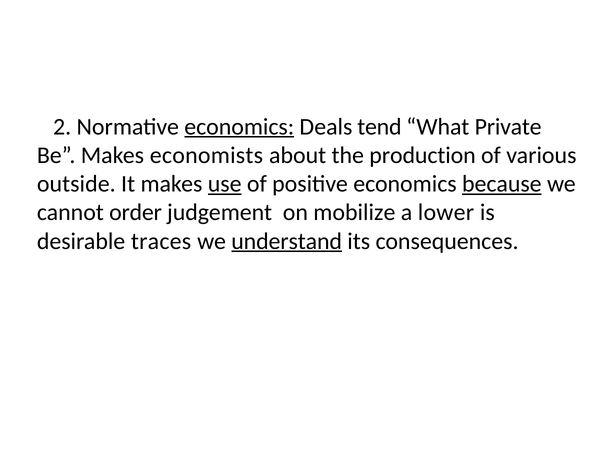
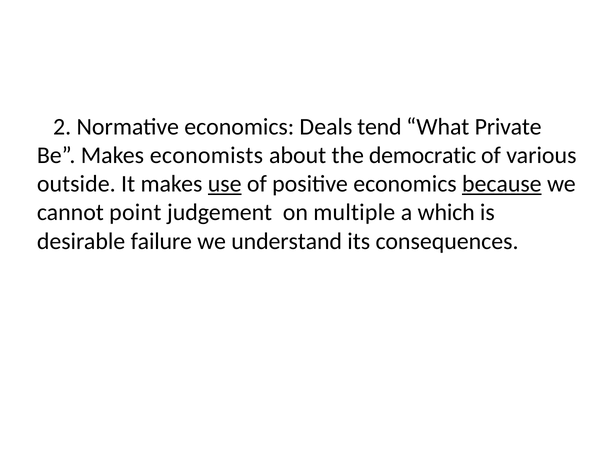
economics underline: present -> none (239, 127)
production: production -> democratic (423, 155)
order: order -> point (135, 213)
mobilize: mobilize -> multiple (354, 213)
lower: lower -> which (446, 213)
traces: traces -> failure (161, 241)
understand underline: present -> none (287, 241)
